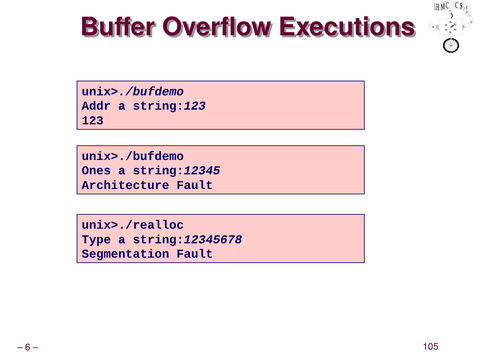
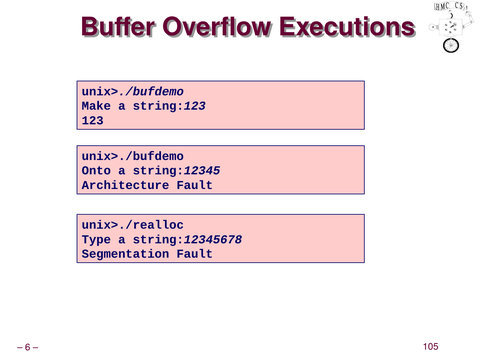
Addr: Addr -> Make (96, 106)
Ones: Ones -> Onto (96, 171)
